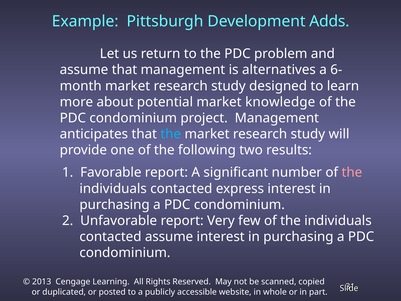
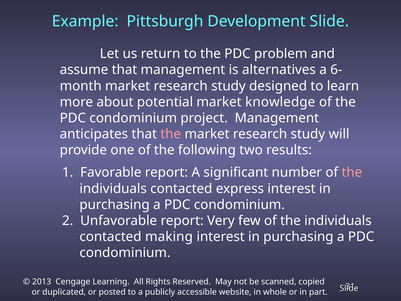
Development Adds: Adds -> Slide (329, 21)
the colour: light blue -> pink (171, 134)
contacted assume: assume -> making (169, 237)
